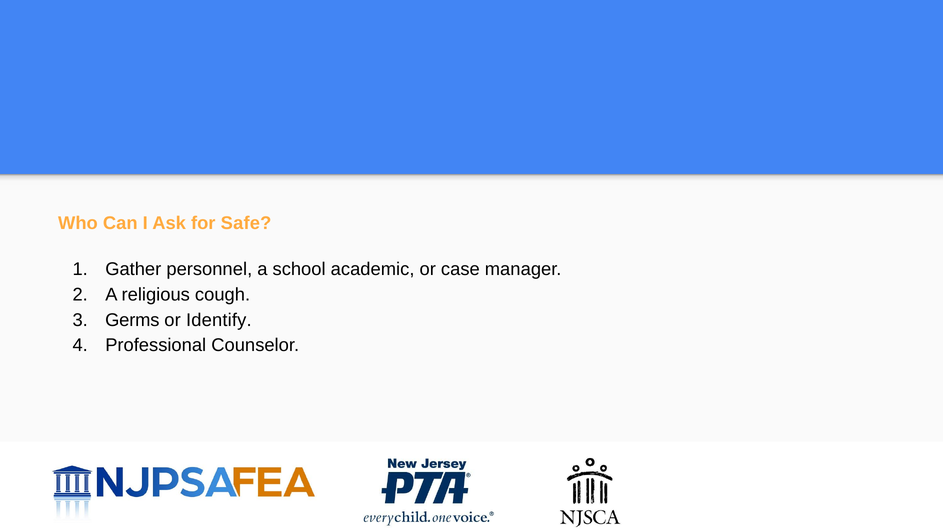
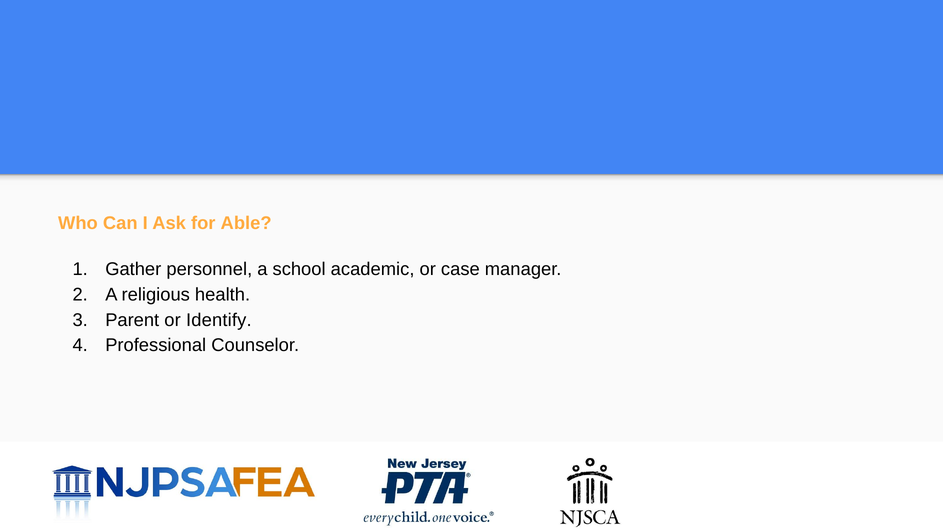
Safe: Safe -> Able (246, 223)
cough: cough -> health (223, 294)
Germs: Germs -> Parent (132, 320)
